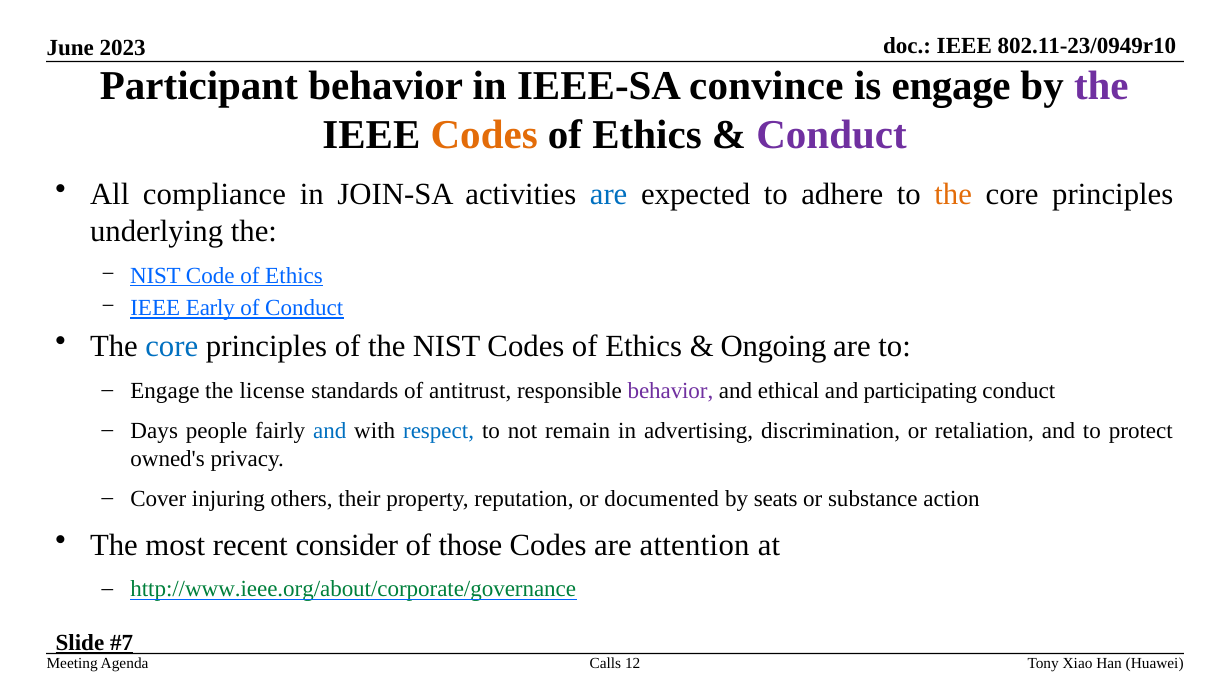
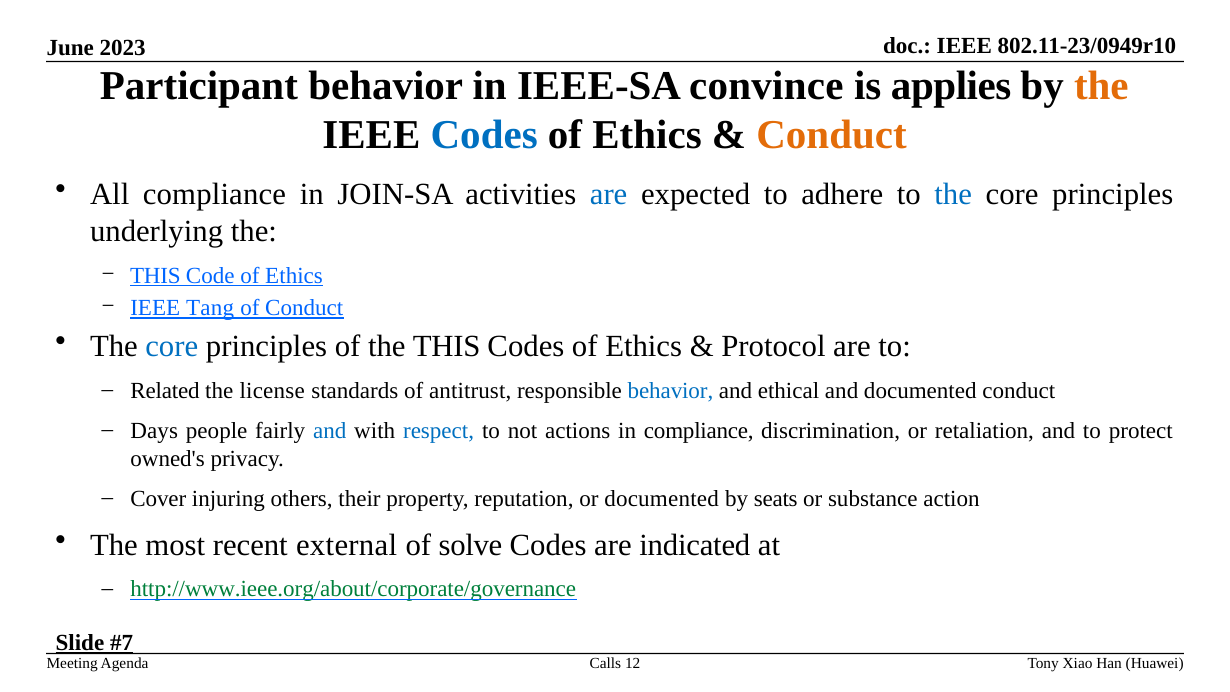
is engage: engage -> applies (951, 86)
the colour: purple -> orange (1101, 86)
Codes colour: orange -> blue (484, 135)
Conduct colour: purple -> orange (832, 135)
the colour: orange -> blue (953, 194)
NIST: NIST -> THIS (155, 275)
Early: Early -> Tang (210, 308)
the NIST: NIST -> THIS (447, 347)
Ongoing: Ongoing -> Protocol (773, 347)
Engage: Engage -> Related (165, 391)
behavior colour: purple -> blue (670, 391)
and participating: participating -> documented (920, 391)
remain: remain -> actions (578, 431)
in advertising: advertising -> compliance (699, 431)
consider: consider -> external (347, 545)
those: those -> solve (471, 545)
attention: attention -> indicated (695, 545)
